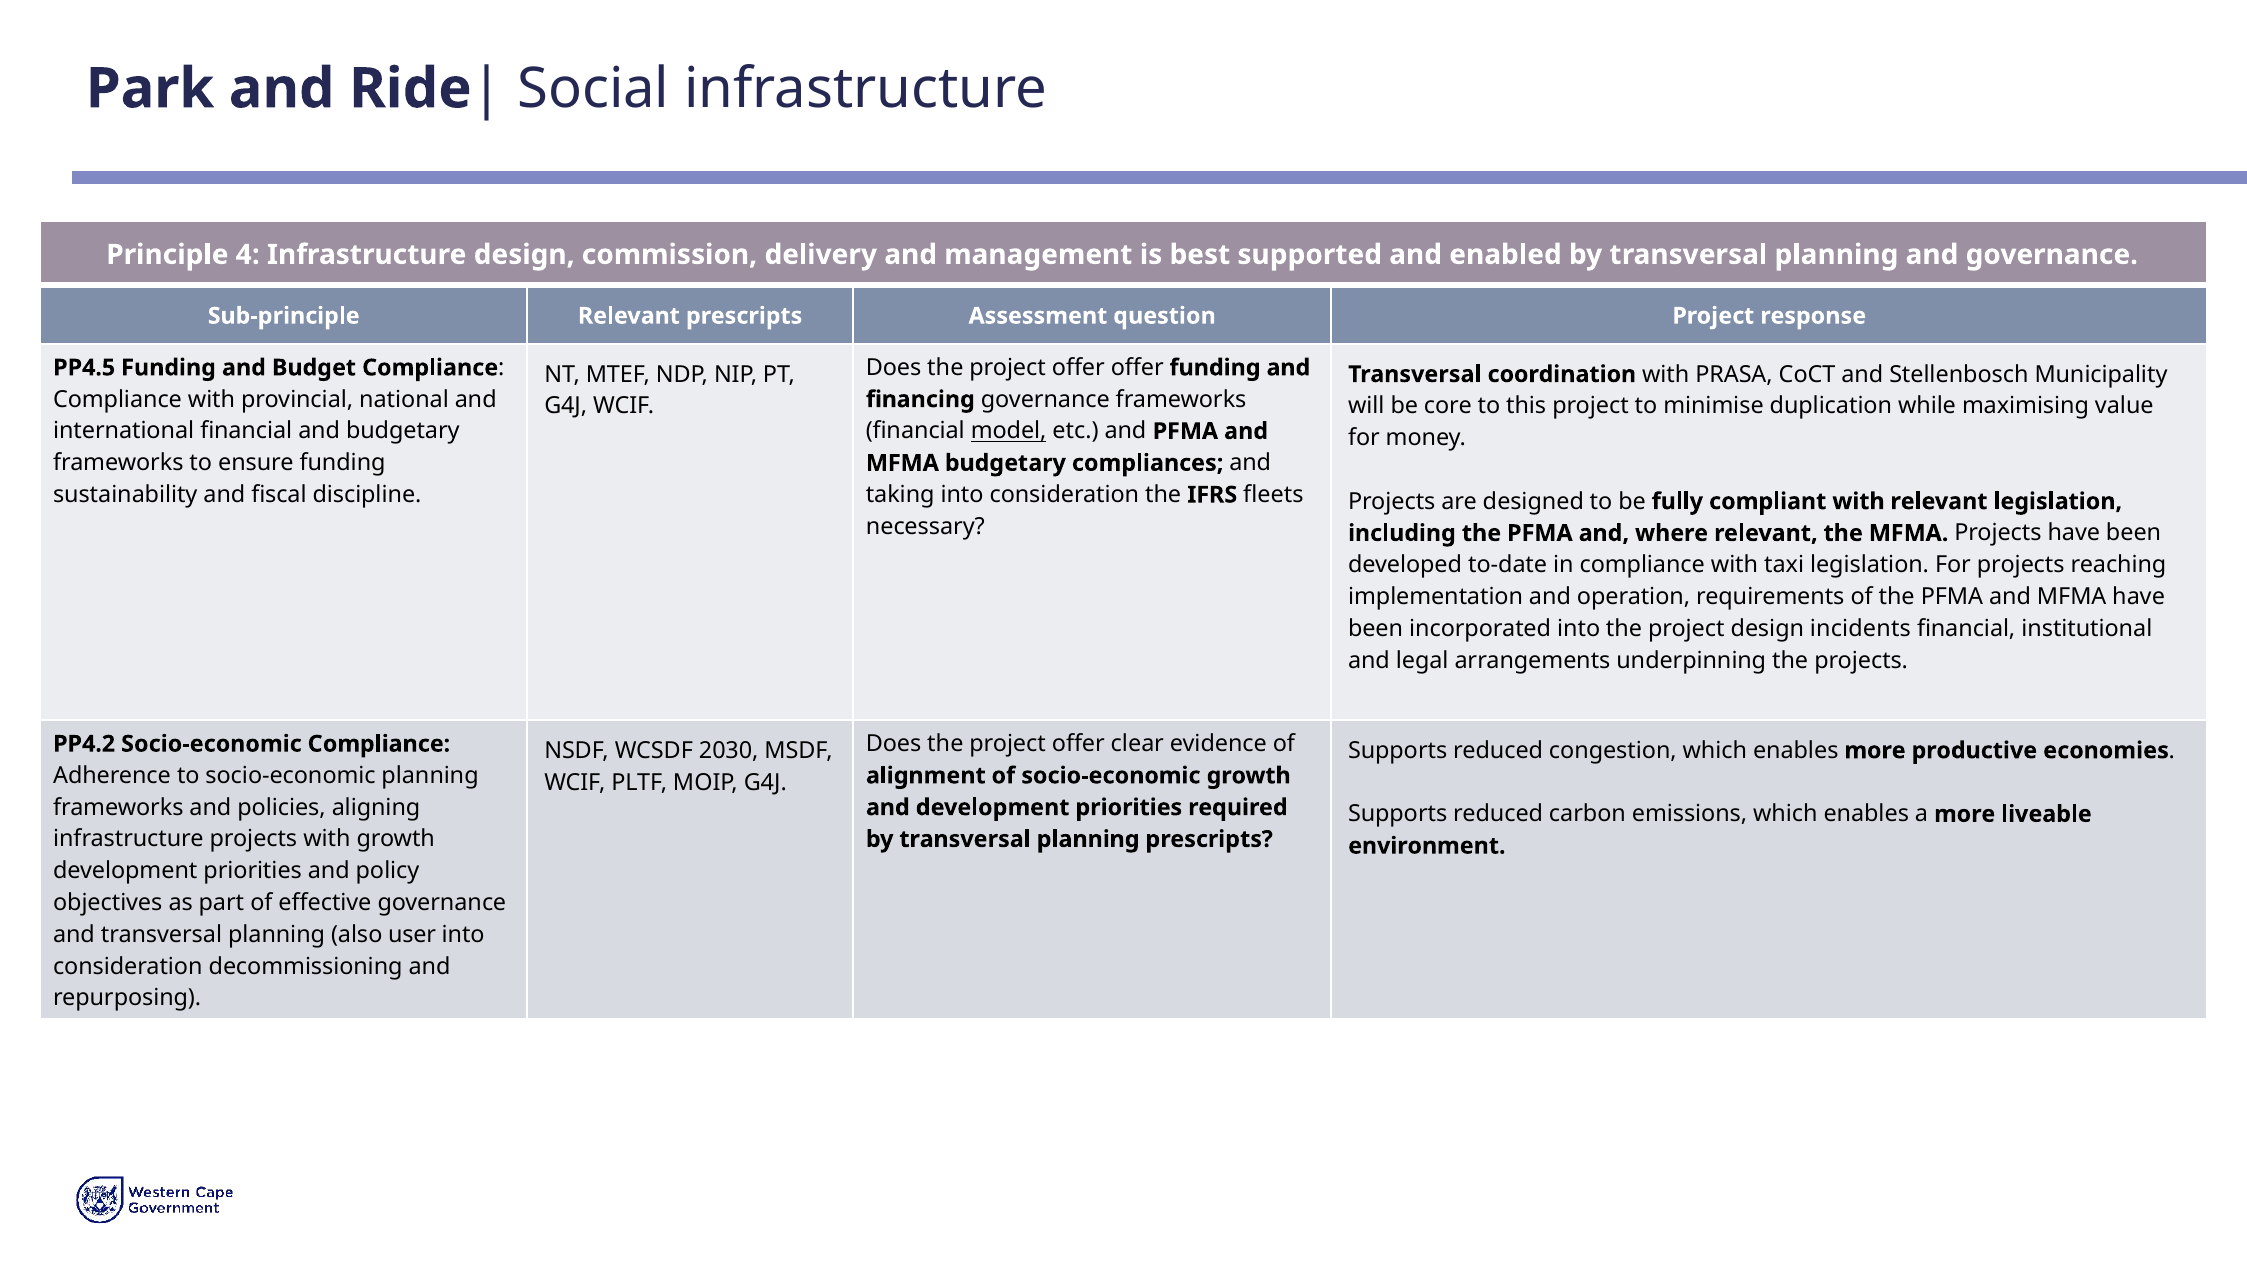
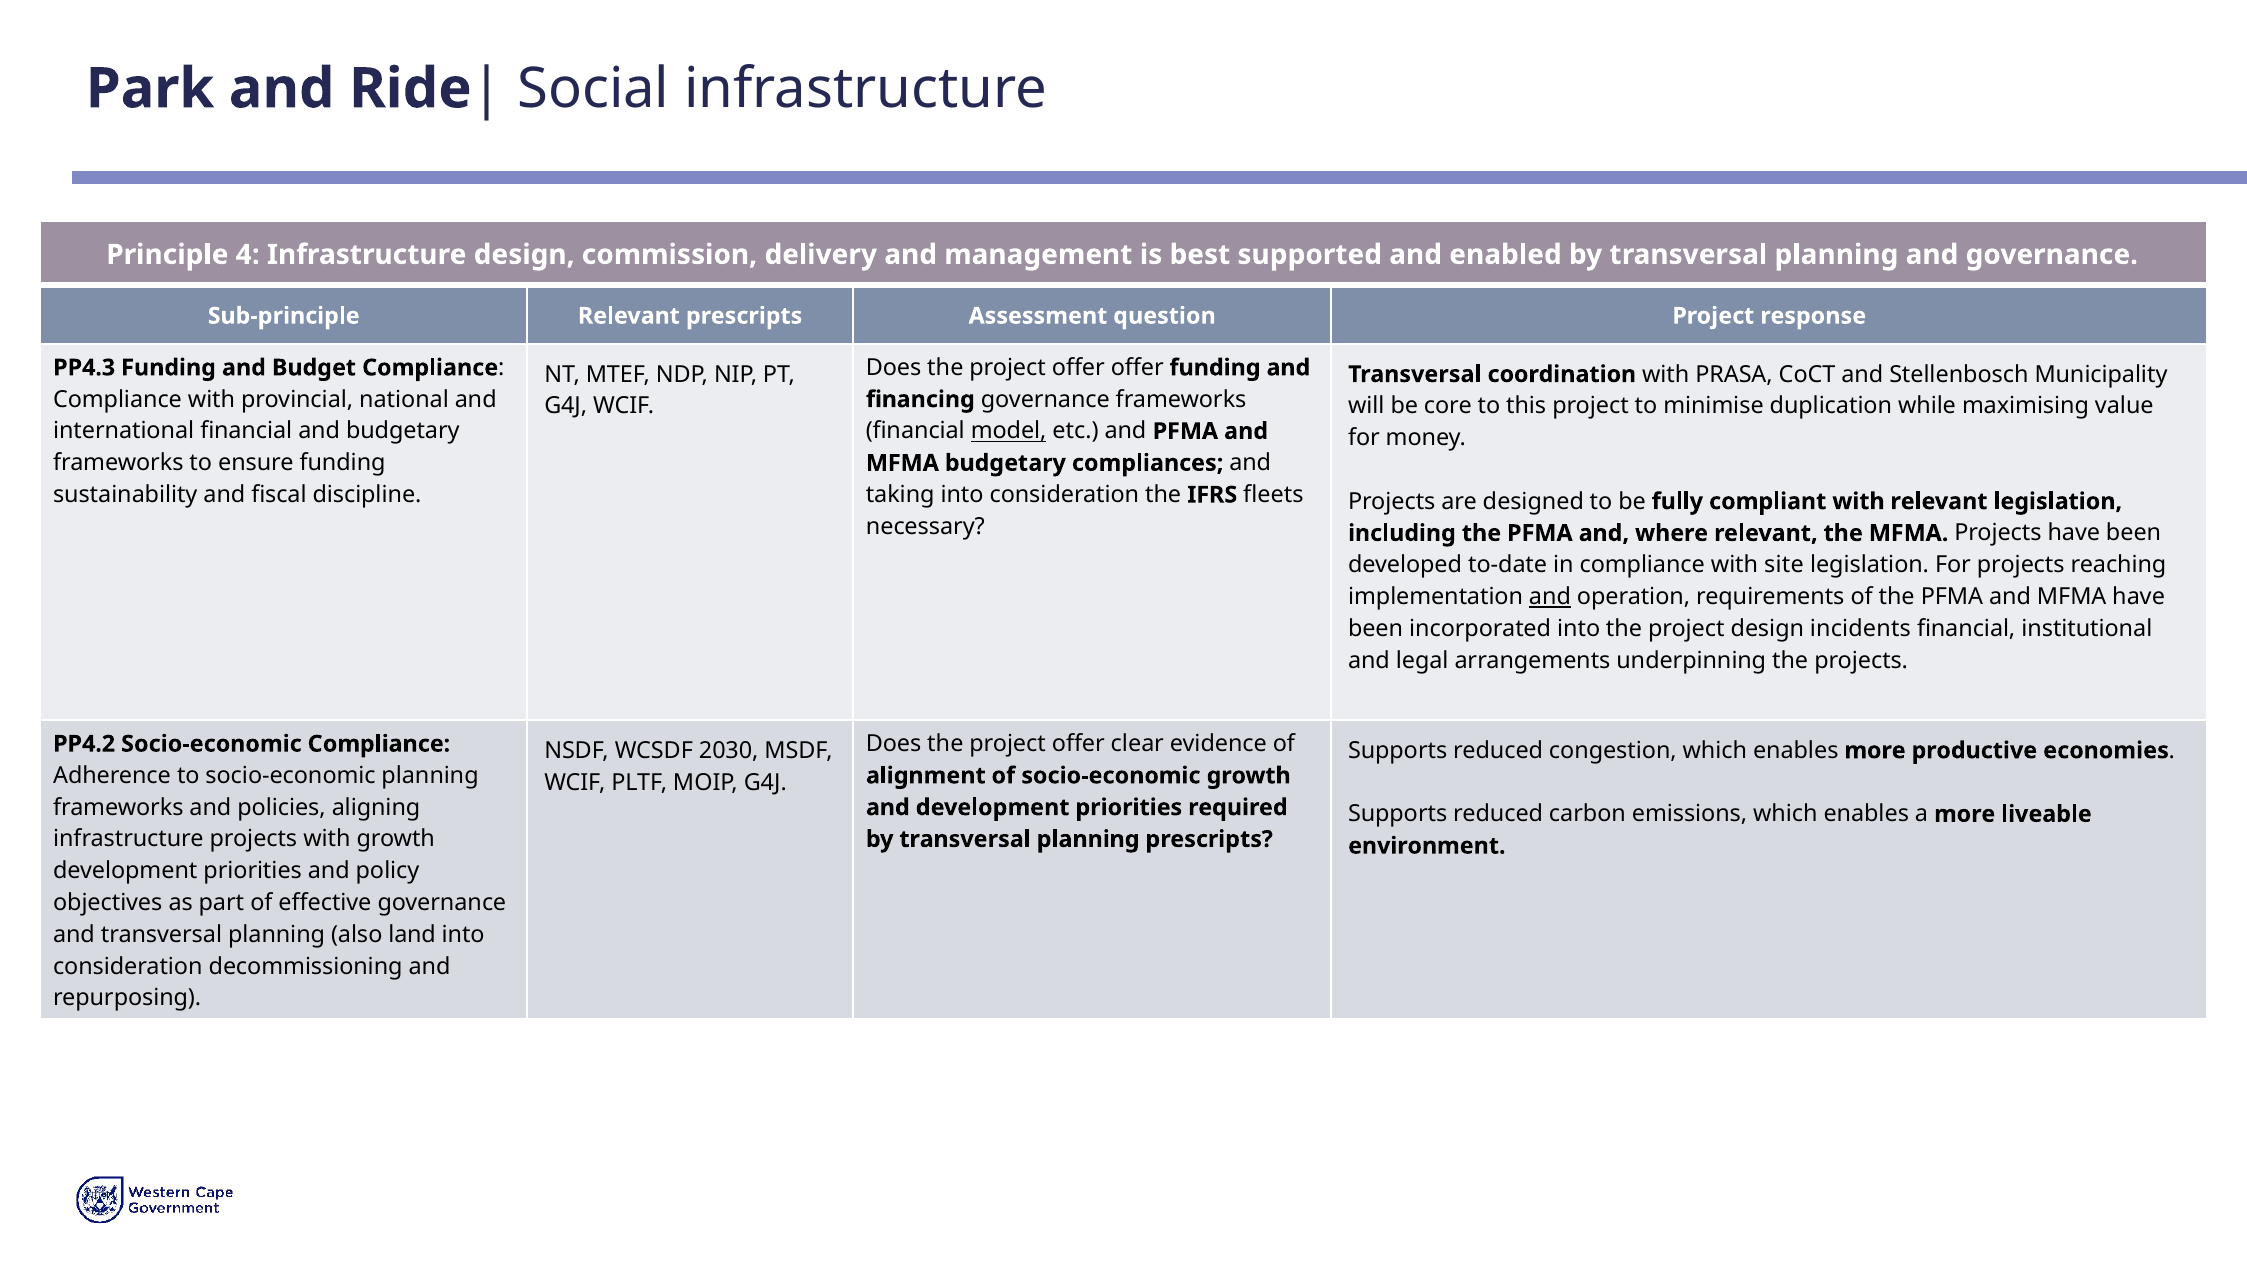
PP4.5: PP4.5 -> PP4.3 (84, 368)
taxi: taxi -> site (1784, 565)
and underline: none -> present (1550, 597)
user: user -> land (412, 935)
